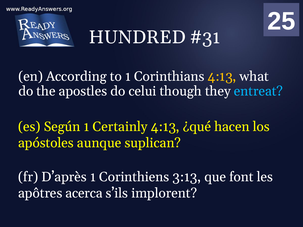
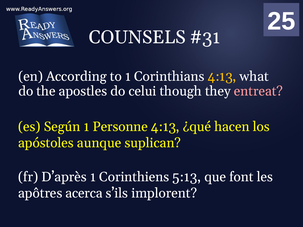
HUNDRED: HUNDRED -> COUNSELS (137, 37)
entreat colour: light blue -> pink (258, 91)
Certainly: Certainly -> Personne (120, 127)
3:13: 3:13 -> 5:13 (187, 177)
